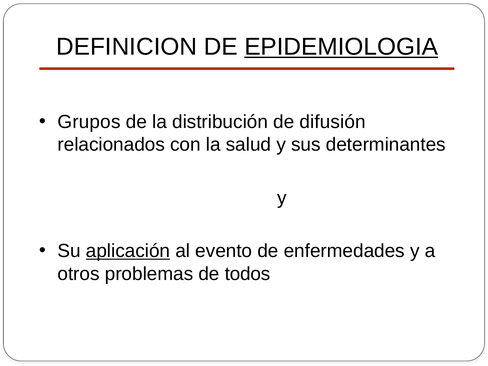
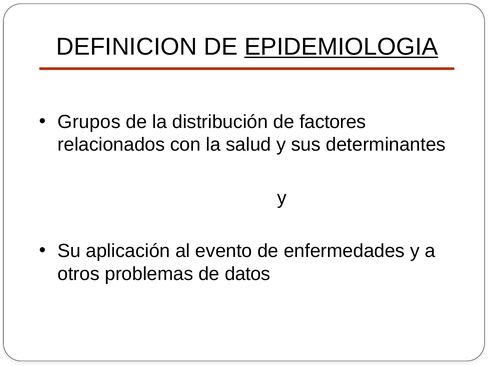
difusión: difusión -> factores (333, 122)
aplicación underline: present -> none (128, 251)
todos: todos -> datos (248, 274)
